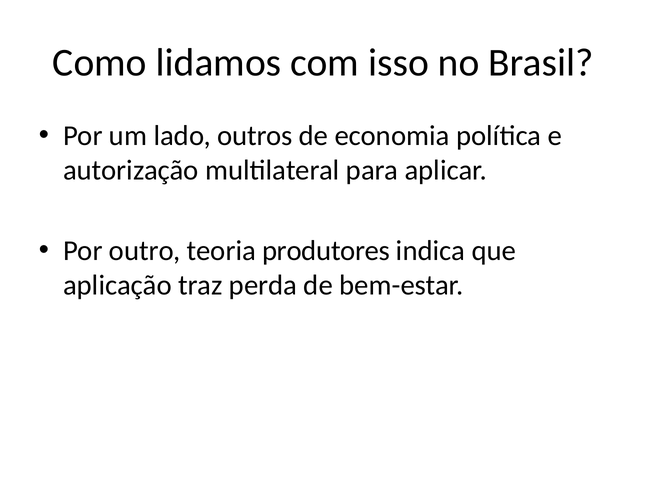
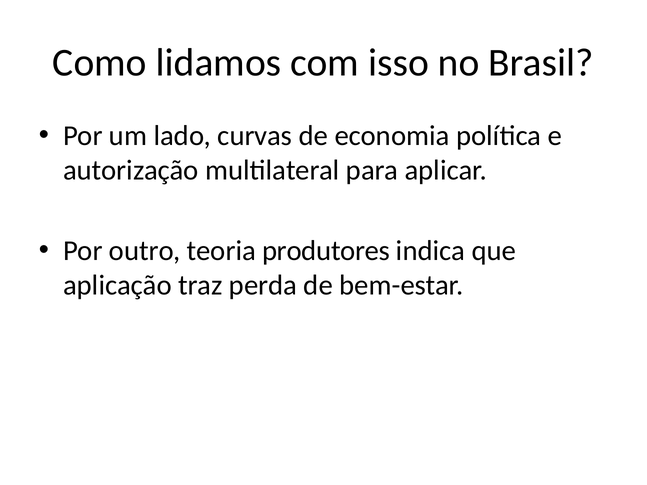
outros: outros -> curvas (255, 136)
